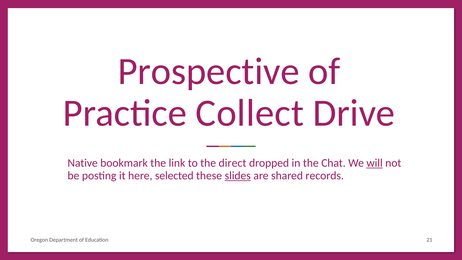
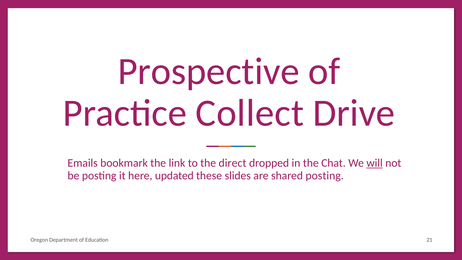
Native: Native -> Emails (83, 163)
selected: selected -> updated (174, 175)
slides underline: present -> none (238, 175)
shared records: records -> posting (325, 175)
